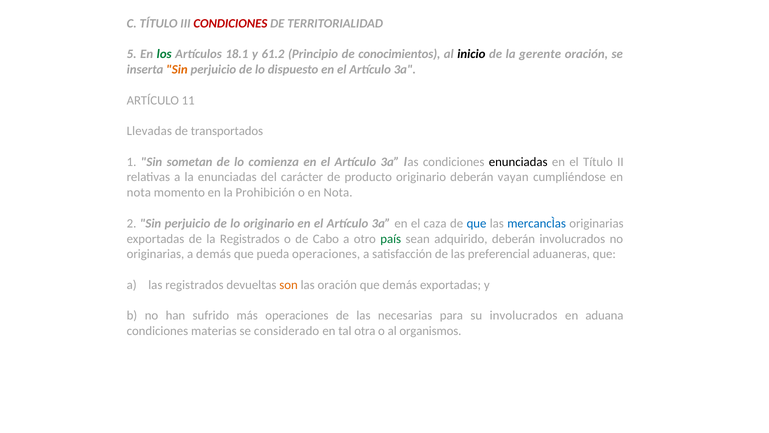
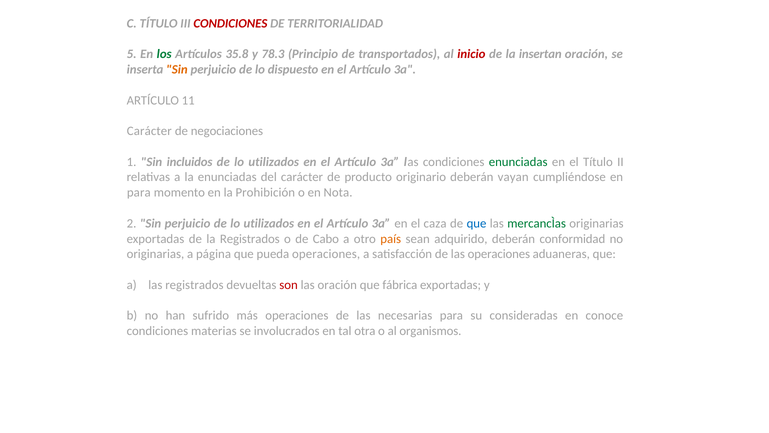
18.1: 18.1 -> 35.8 (237, 54)
61.2: 61.2 -> 78.3 (273, 54)
conocimientos: conocimientos -> transportados (399, 54)
inicio colour: black -> red (471, 54)
gerente: gerente -> insertan (540, 54)
Llevadas: Llevadas -> Carácter (149, 131)
transportados: transportados -> negociaciones (227, 131)
sometan: sometan -> incluidos (190, 162)
comienza: comienza -> utilizados (274, 162)
enunciadas colour: black -> green (518, 162)
nota: nota -> para (139, 192)
perjuicio de lo originario: originario -> utilizados (269, 223)
mercancÌas colour: blue -> green (537, 223)
país colour: green -> orange (391, 239)
deberán involucrados: involucrados -> conformidad (572, 239)
a demás: demás -> página (214, 254)
las preferencial: preferencial -> operaciones (499, 254)
son colour: orange -> red (289, 285)
que demás: demás -> fábrica (400, 285)
su involucrados: involucrados -> consideradas (524, 315)
aduana: aduana -> conoce (604, 315)
considerado: considerado -> involucrados (287, 331)
